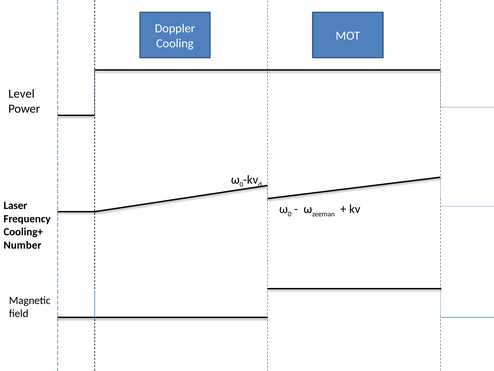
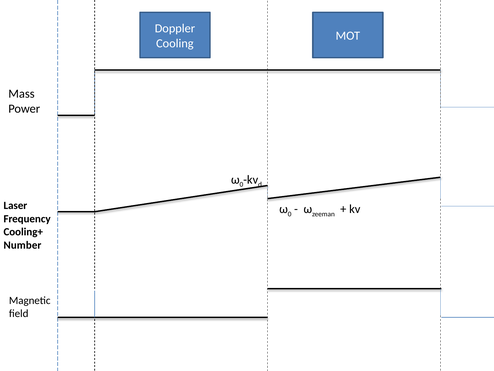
Level: Level -> Mass (22, 94)
